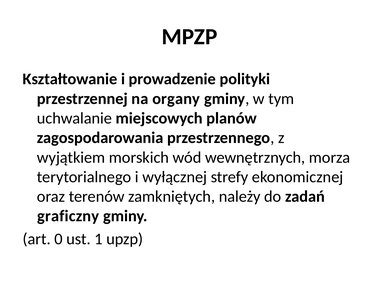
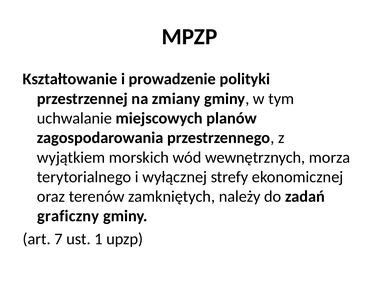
organy: organy -> zmiany (176, 99)
0: 0 -> 7 (58, 239)
